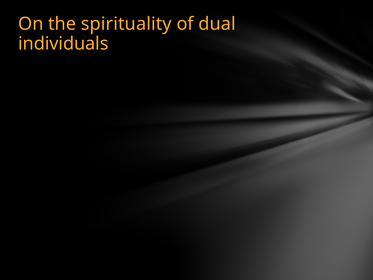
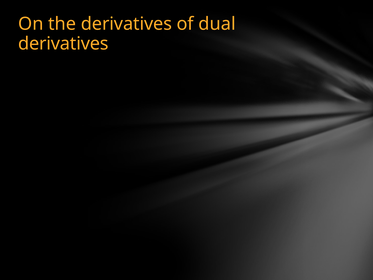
the spirituality: spirituality -> derivatives (126, 24)
individuals: individuals -> derivatives (63, 44)
